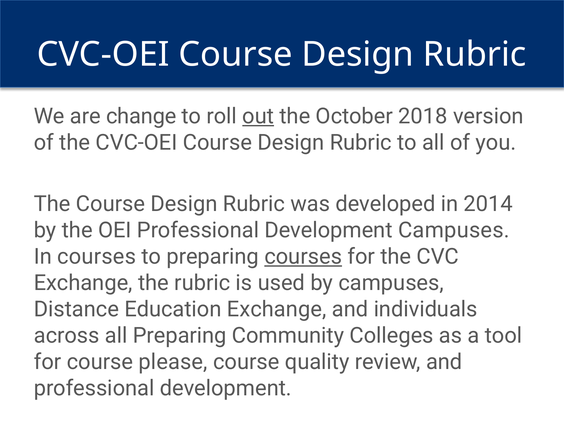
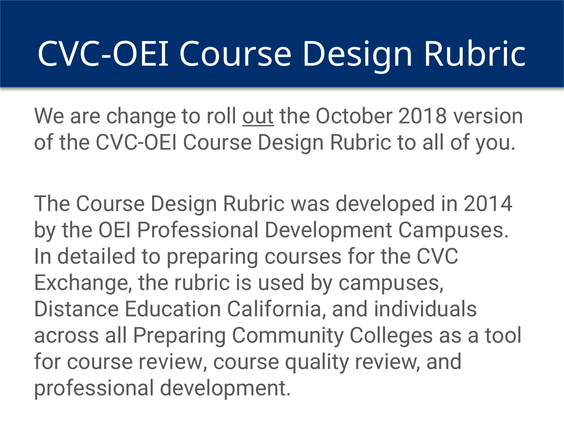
In courses: courses -> detailed (97, 257)
courses underline: present -> none (303, 257)
Education Exchange: Exchange -> California (277, 309)
course please: please -> review (173, 362)
